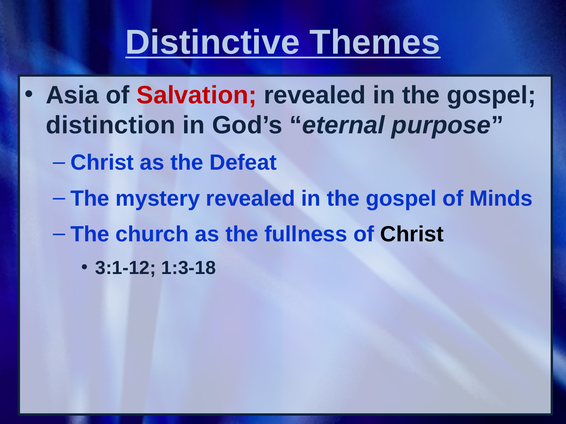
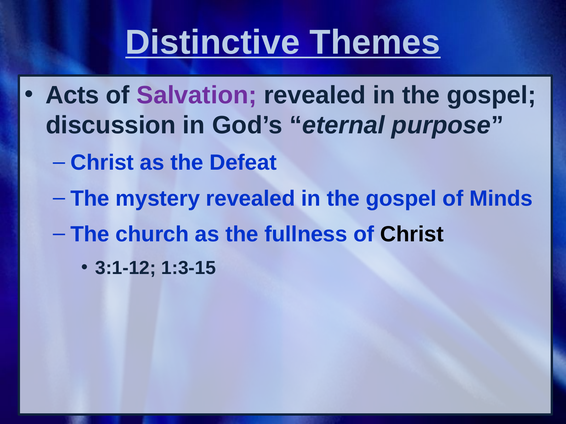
Asia: Asia -> Acts (72, 95)
Salvation colour: red -> purple (197, 95)
distinction: distinction -> discussion (111, 125)
1:3-18: 1:3-18 -> 1:3-15 (189, 268)
